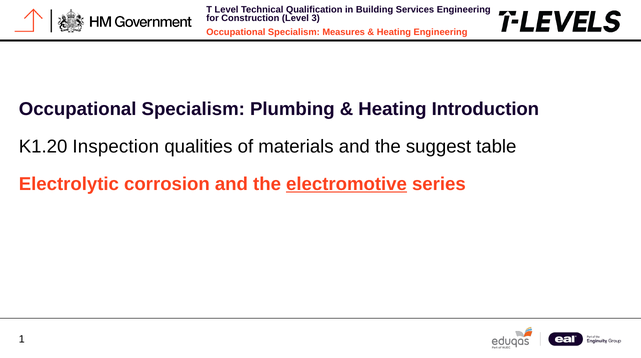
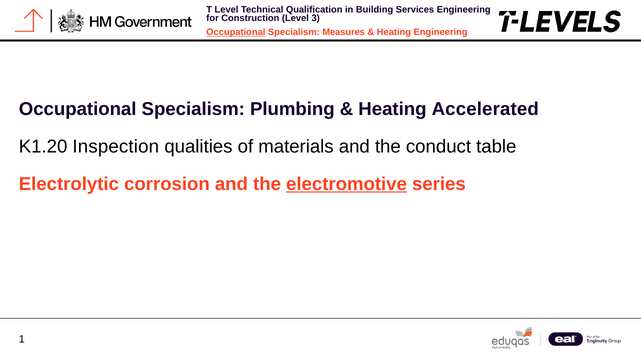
Occupational underline: none -> present (236, 32)
Introduction: Introduction -> Accelerated (485, 109)
suggest: suggest -> conduct (438, 147)
